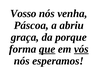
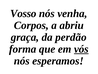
Páscoa: Páscoa -> Corpos (31, 25)
porque: porque -> perdão (71, 37)
que underline: present -> none (47, 49)
